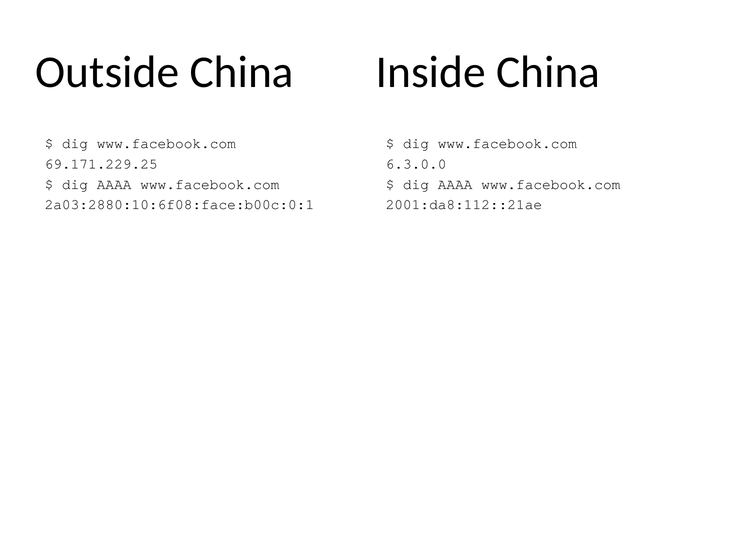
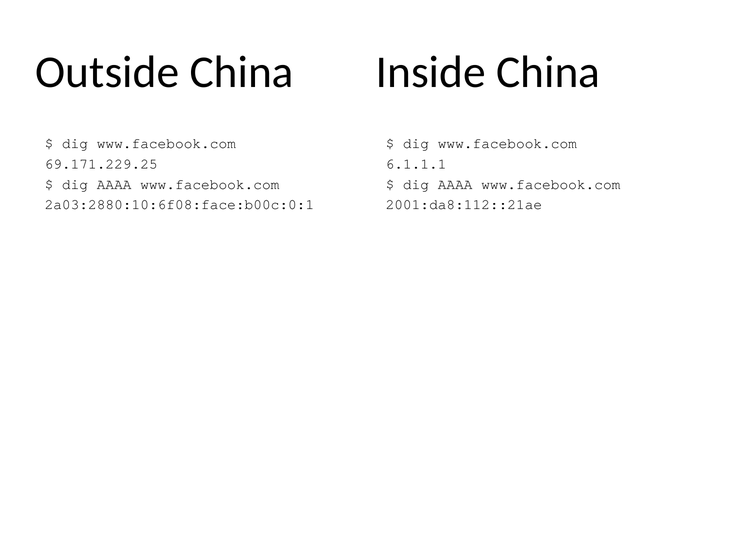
6.3.0.0: 6.3.0.0 -> 6.1.1.1 (416, 164)
